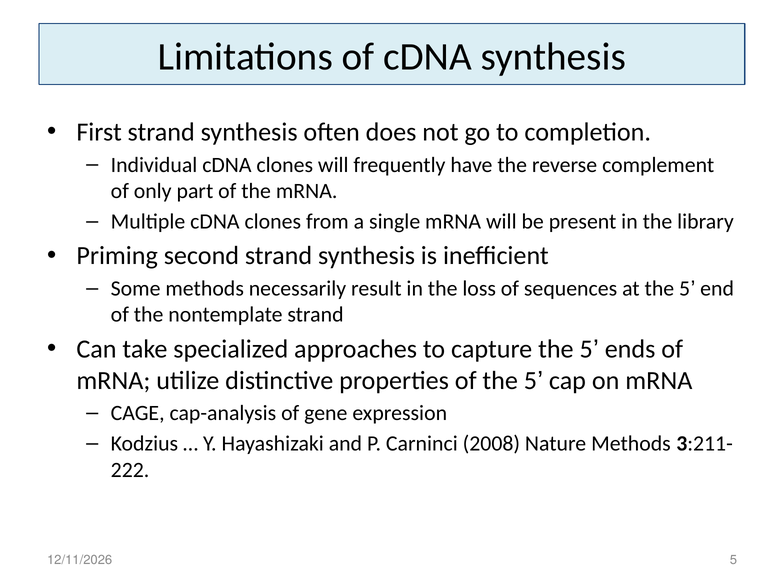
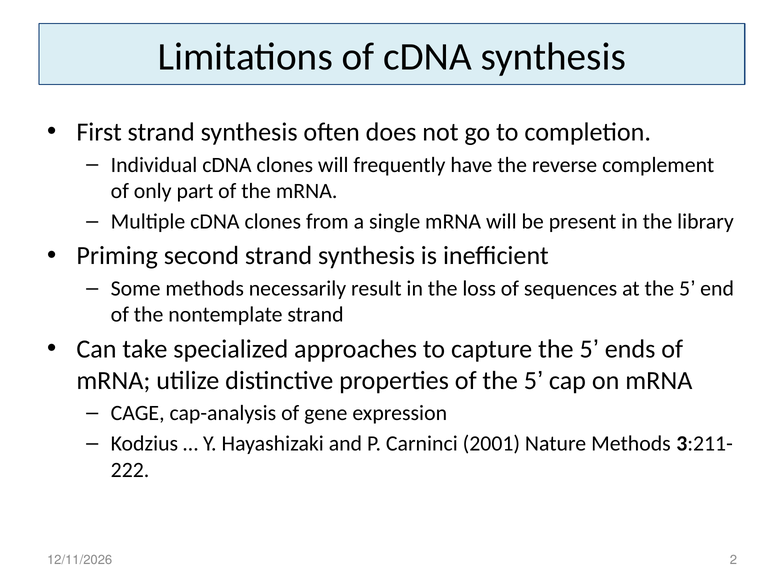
2008: 2008 -> 2001 (491, 444)
5: 5 -> 2 (733, 560)
